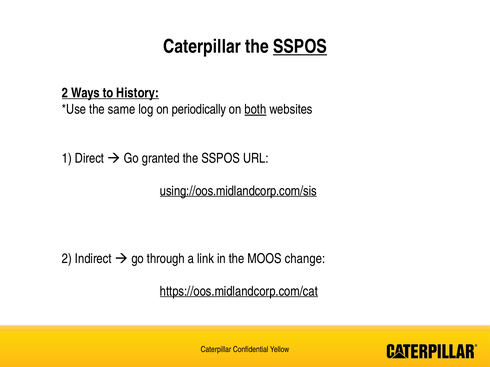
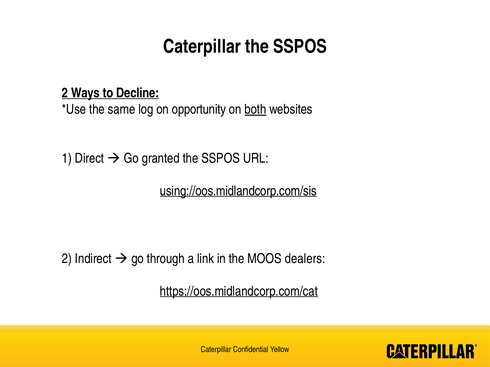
SSPOS underline: present -> none (300, 47)
History: History -> Decline (138, 93)
periodically: periodically -> opportunity (199, 110)
change: change -> dealers (305, 259)
